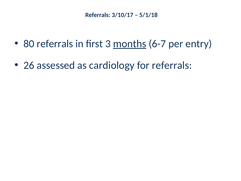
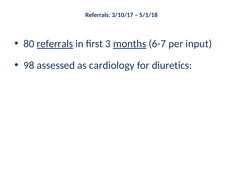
referrals underline: none -> present (55, 44)
entry: entry -> input (199, 44)
26: 26 -> 98 (29, 65)
for referrals: referrals -> diuretics (172, 65)
